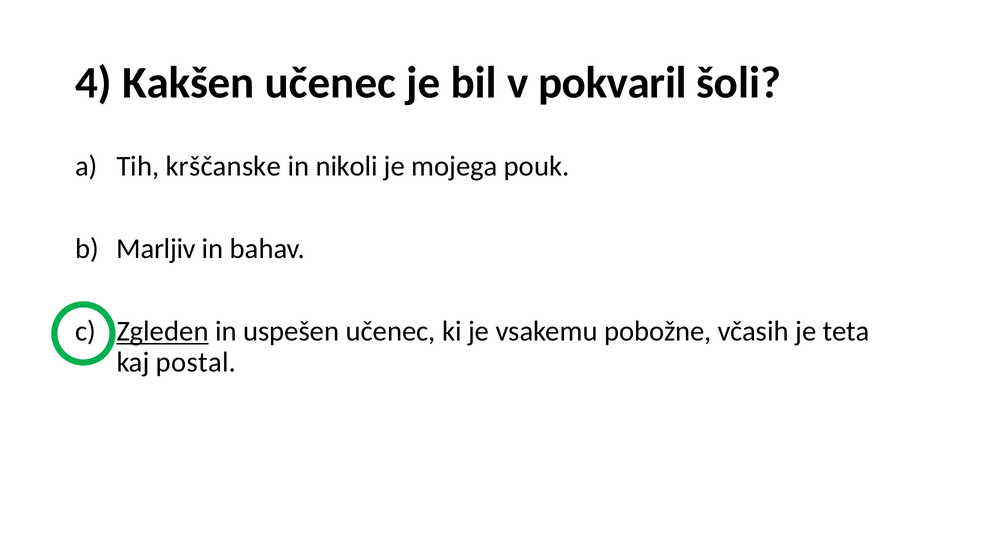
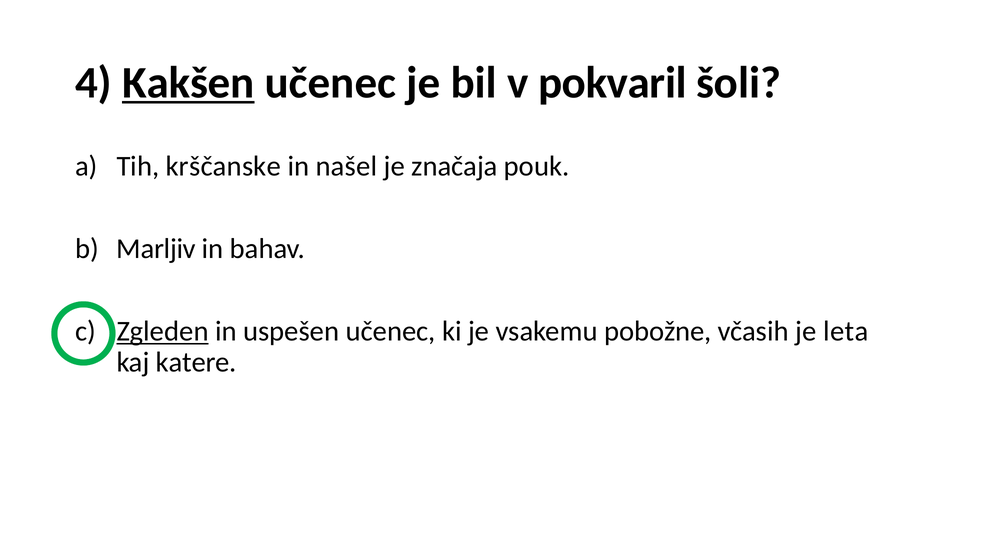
Kakšen underline: none -> present (188, 83)
nikoli: nikoli -> našel (346, 166)
mojega: mojega -> značaja (455, 166)
teta: teta -> leta (846, 331)
postal: postal -> katere (196, 362)
